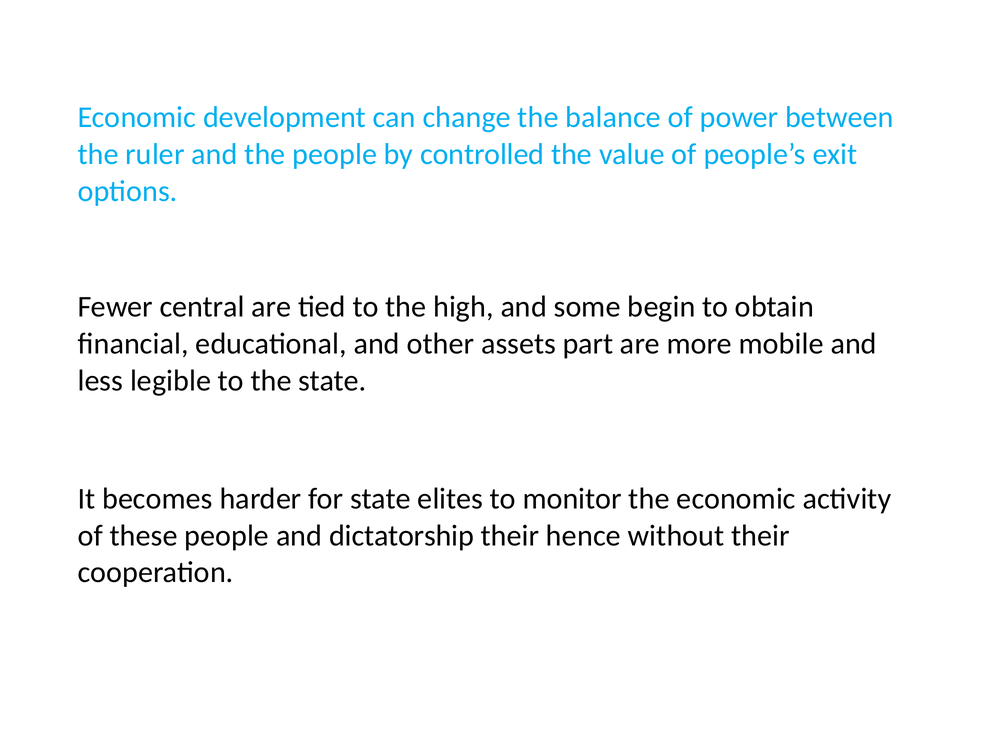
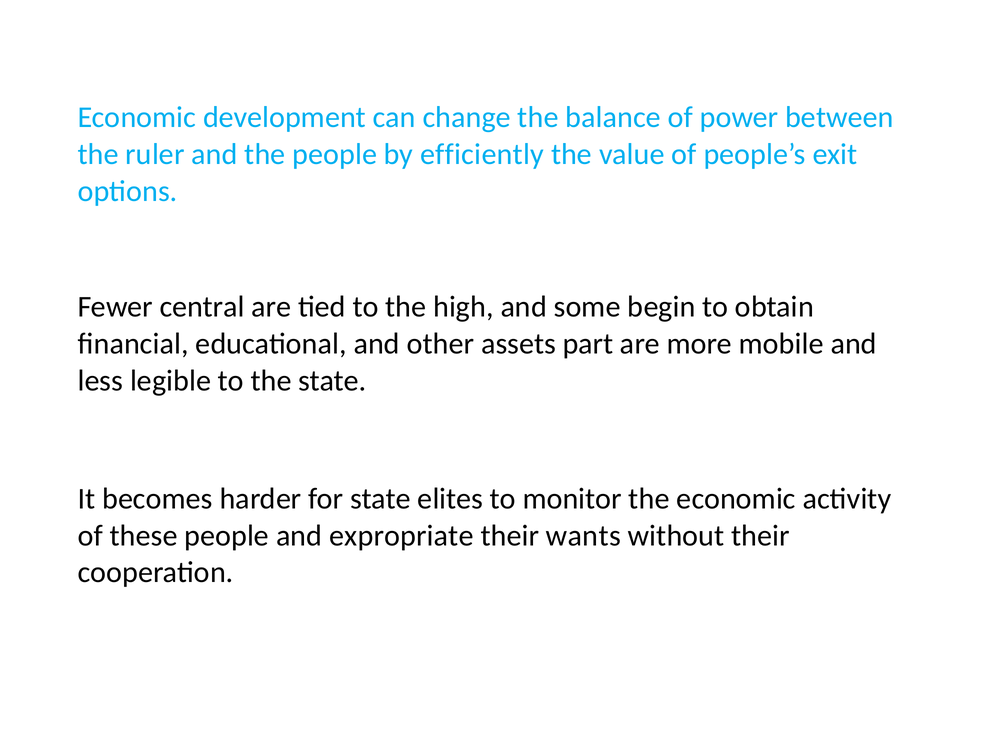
controlled: controlled -> efficiently (482, 154)
dictatorship: dictatorship -> expropriate (401, 535)
hence: hence -> wants (583, 535)
